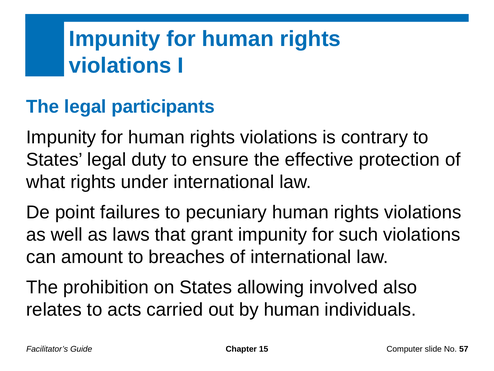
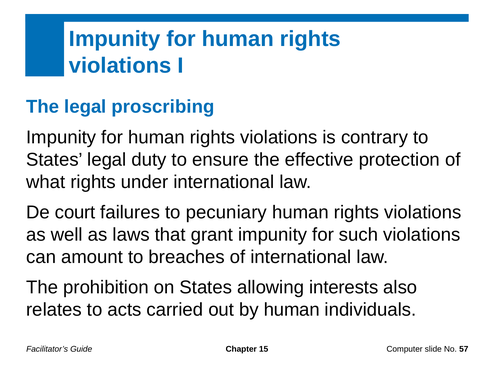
participants: participants -> proscribing (163, 107)
point: point -> court (75, 212)
involved: involved -> interests (344, 287)
